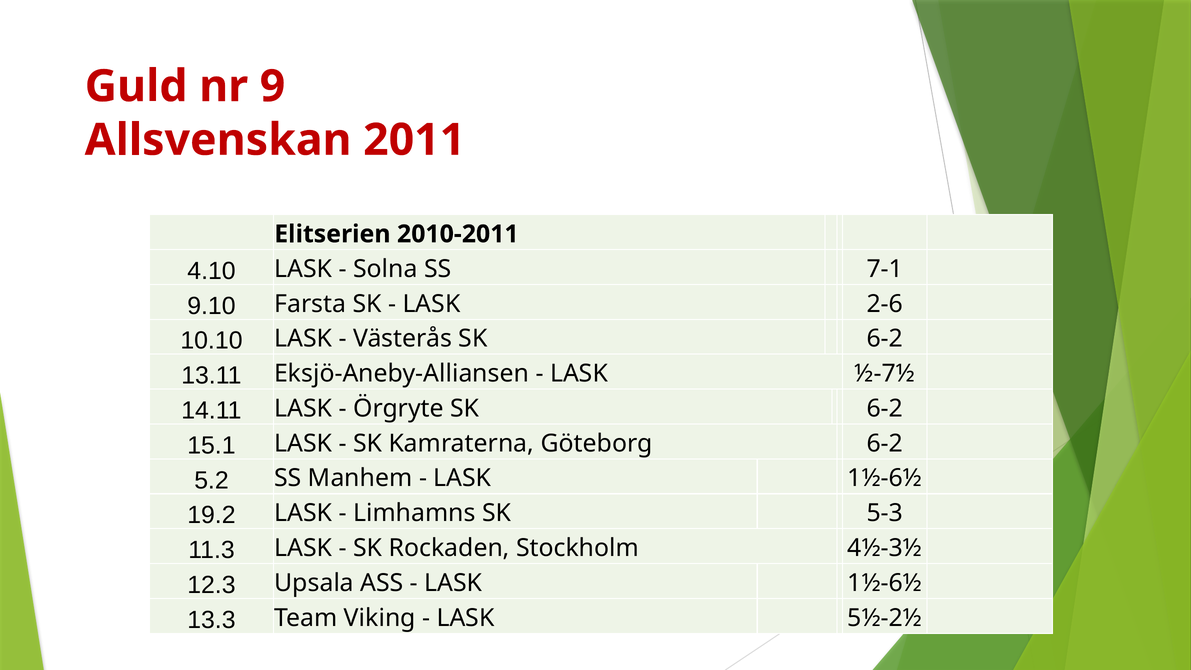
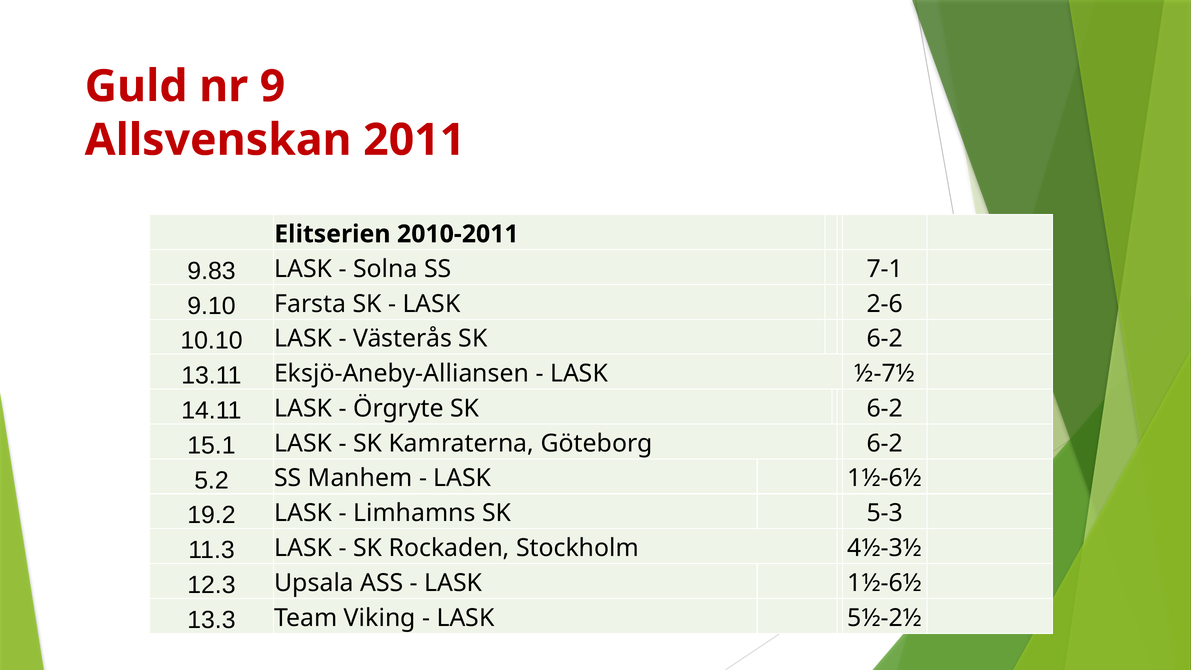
4.10: 4.10 -> 9.83 (211, 271)
